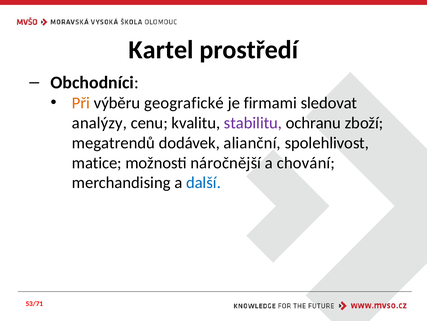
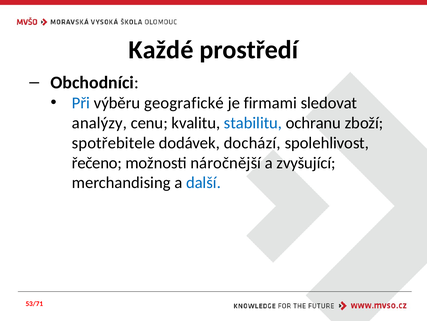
Kartel: Kartel -> Každé (161, 50)
Při colour: orange -> blue (81, 103)
stabilitu colour: purple -> blue (253, 123)
megatrendů: megatrendů -> spotřebitele (113, 143)
alianční: alianční -> dochází (252, 143)
matice: matice -> řečeno (97, 162)
chování: chování -> zvyšující (306, 162)
